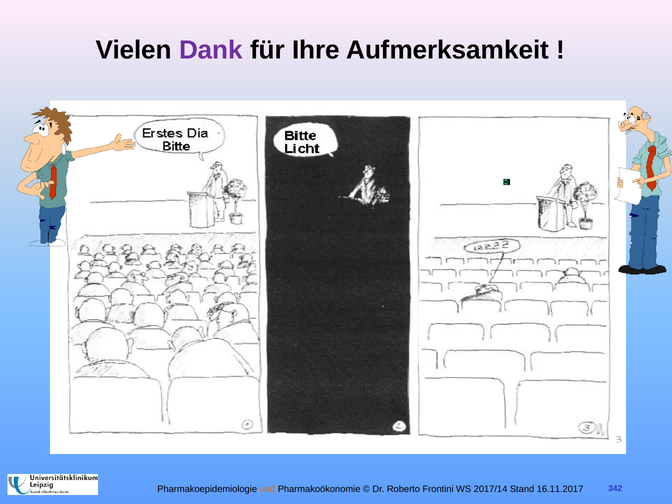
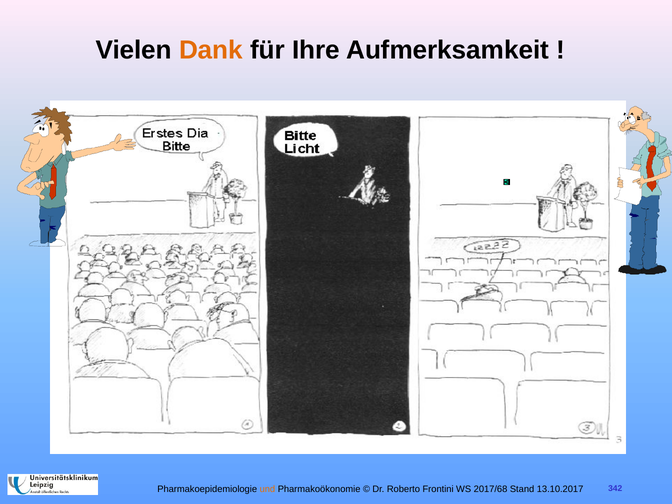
Dank colour: purple -> orange (211, 50)
2017/14: 2017/14 -> 2017/68 (491, 489)
16.11.2017: 16.11.2017 -> 13.10.2017 (560, 489)
